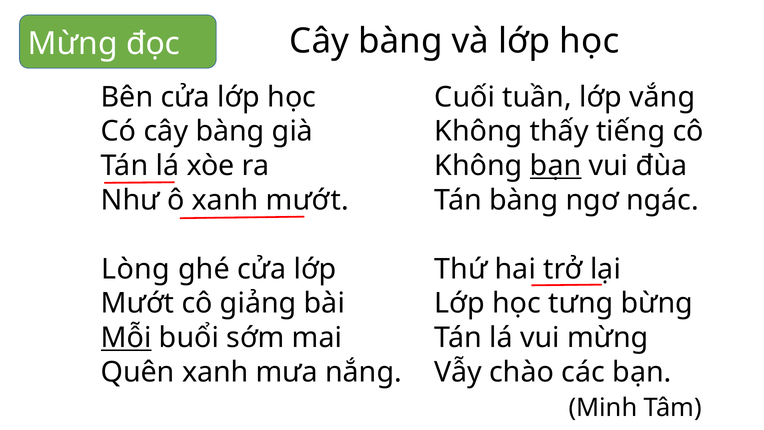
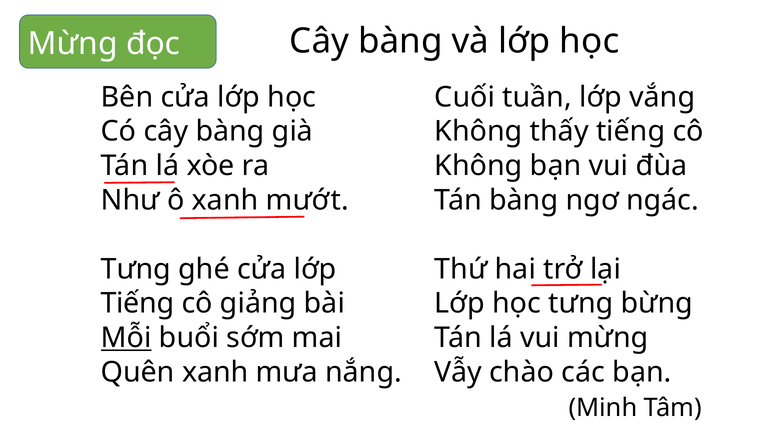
bạn underline: present -> none (556, 166)
Lòng: Lòng -> Tưng (136, 269)
Mướt: Mướt -> Tiếng (138, 303)
